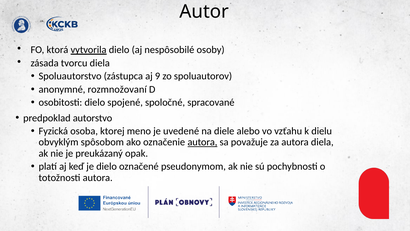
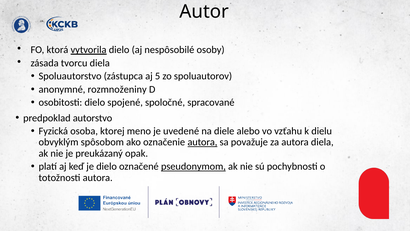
9: 9 -> 5 (158, 76)
rozmnožovaní: rozmnožovaní -> rozmnoženiny (117, 89)
pseudonymom underline: none -> present (193, 166)
